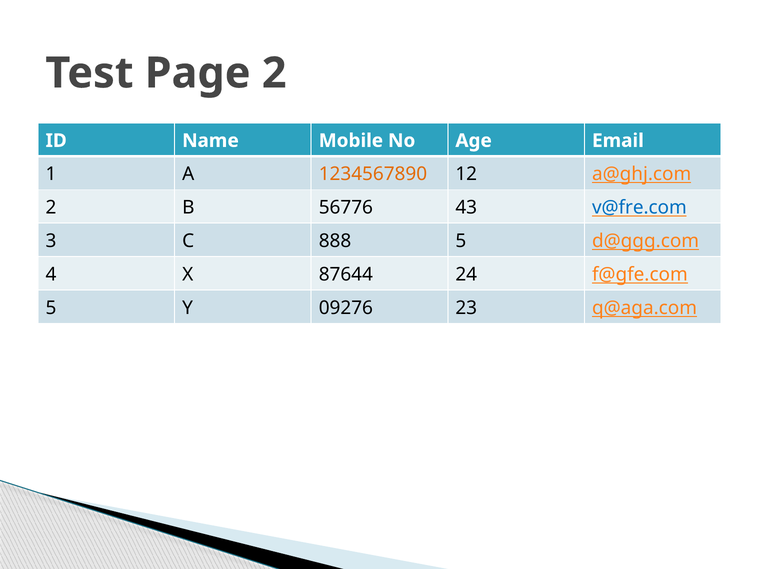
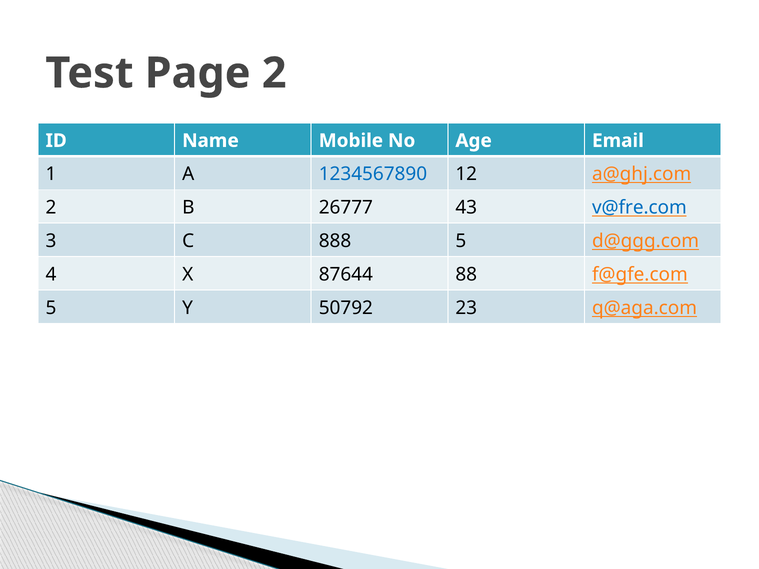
1234567890 colour: orange -> blue (373, 174)
56776: 56776 -> 26777 (346, 208)
24: 24 -> 88 (466, 274)
09276: 09276 -> 50792 (346, 308)
